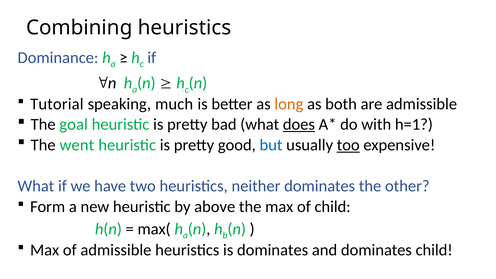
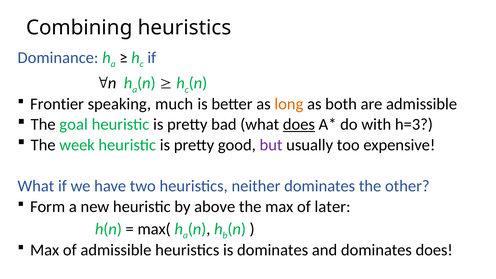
Tutorial: Tutorial -> Frontier (57, 104)
h=1: h=1 -> h=3 (414, 124)
went: went -> week (77, 145)
but colour: blue -> purple (271, 145)
too underline: present -> none (348, 145)
of child: child -> later (333, 207)
dominates child: child -> does (434, 250)
